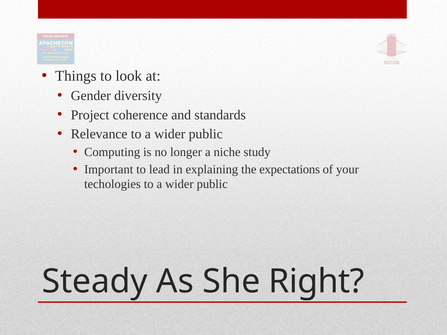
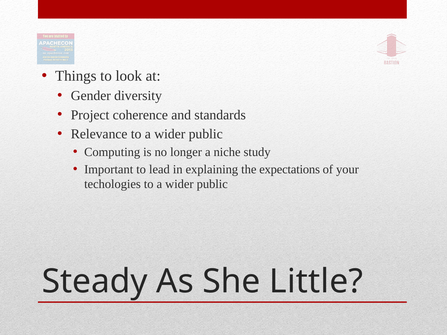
Right: Right -> Little (316, 282)
